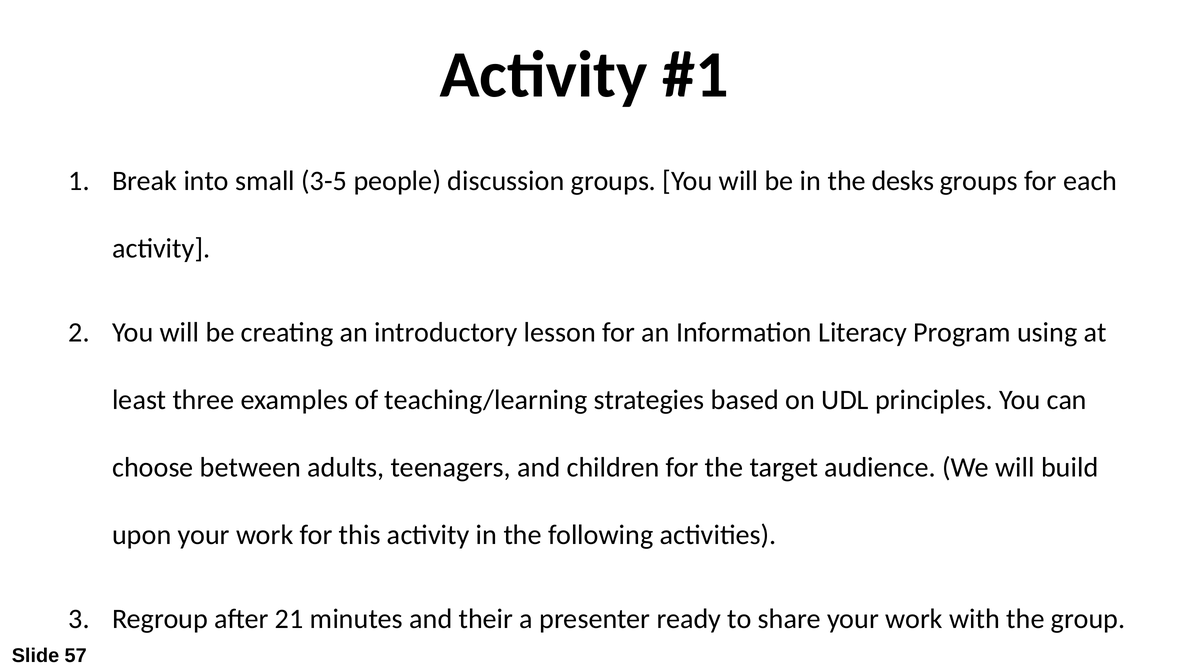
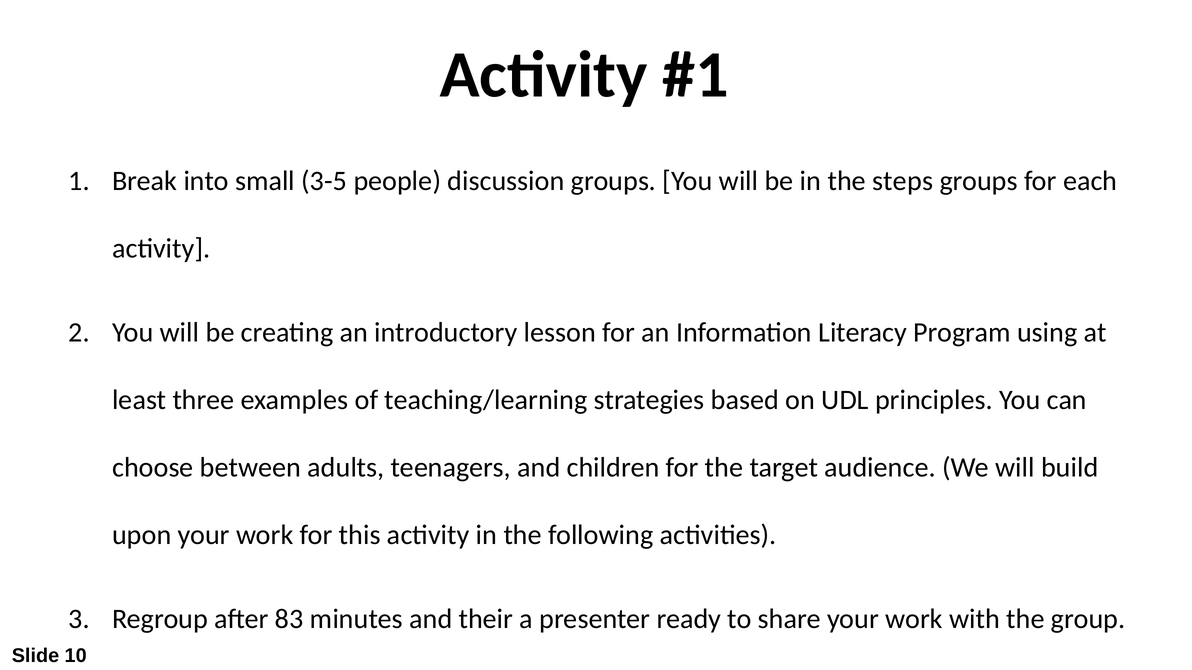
desks: desks -> steps (903, 181)
21: 21 -> 83 (289, 620)
57: 57 -> 10 (76, 656)
